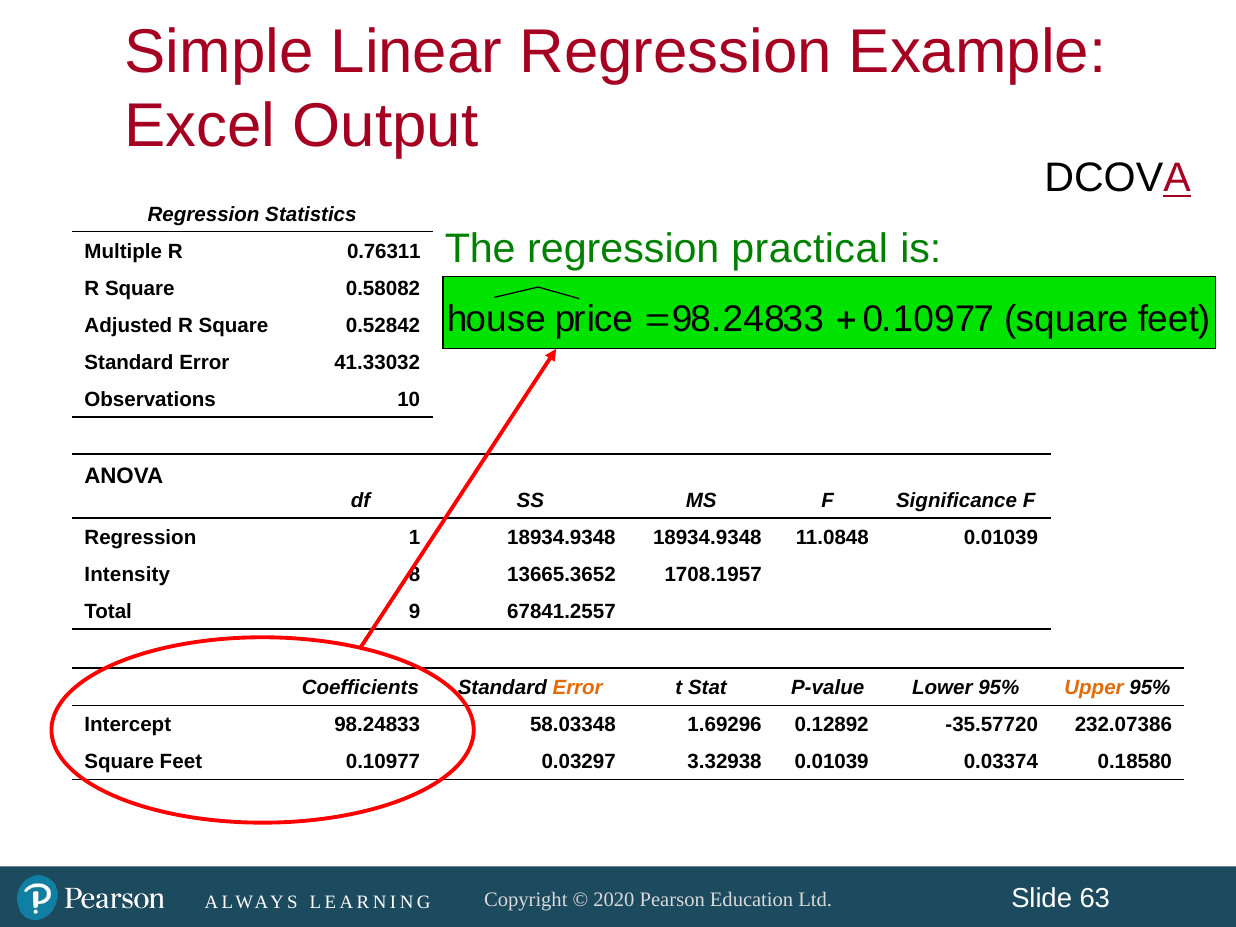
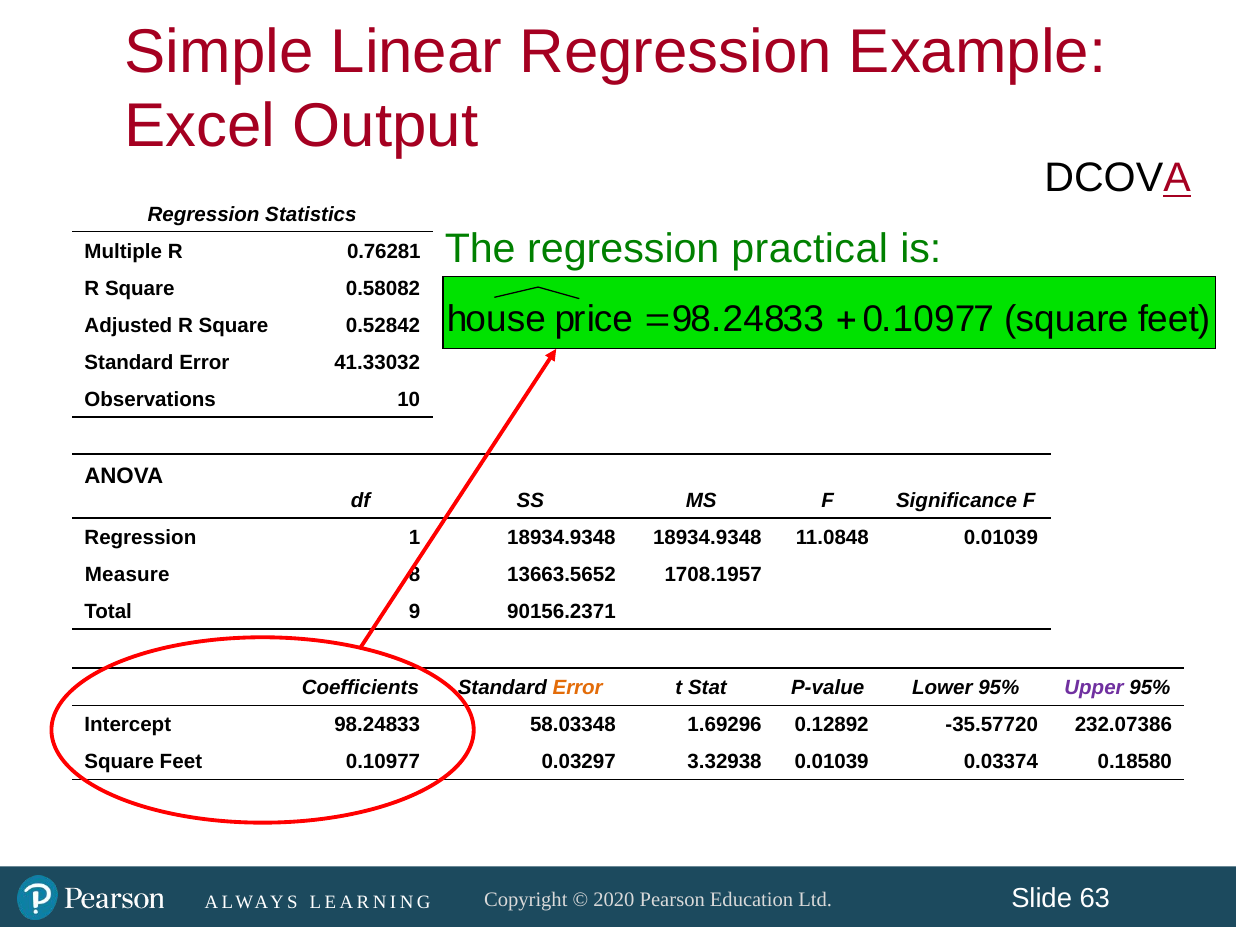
0.76311: 0.76311 -> 0.76281 (384, 251)
Intensity: Intensity -> Measure (127, 575)
13665.3652: 13665.3652 -> 13663.5652 (561, 575)
67841.2557: 67841.2557 -> 90156.2371 (561, 612)
Upper colour: orange -> purple (1094, 688)
